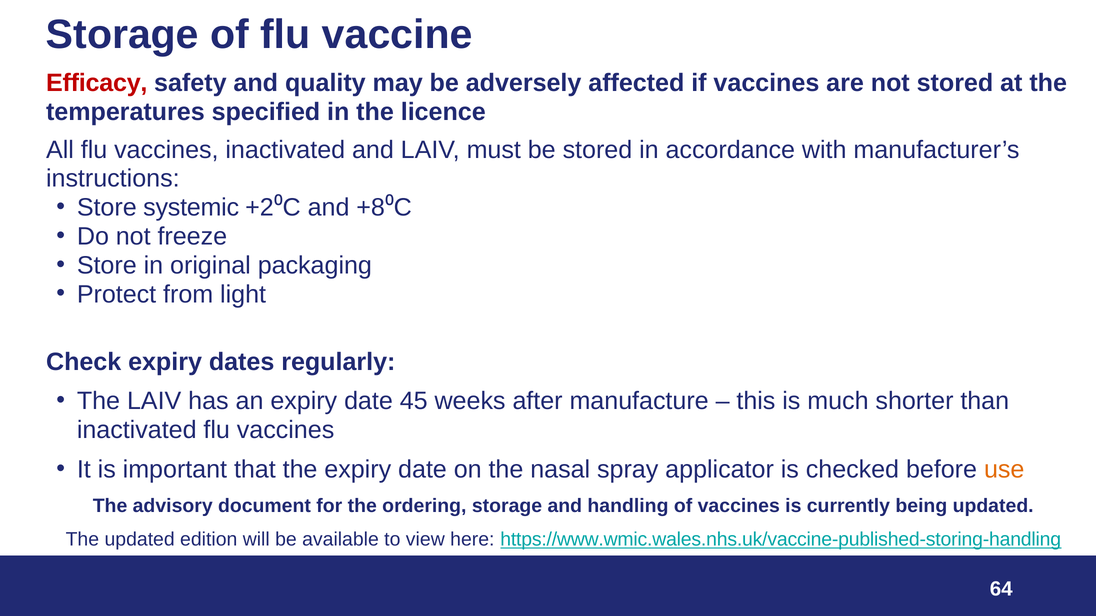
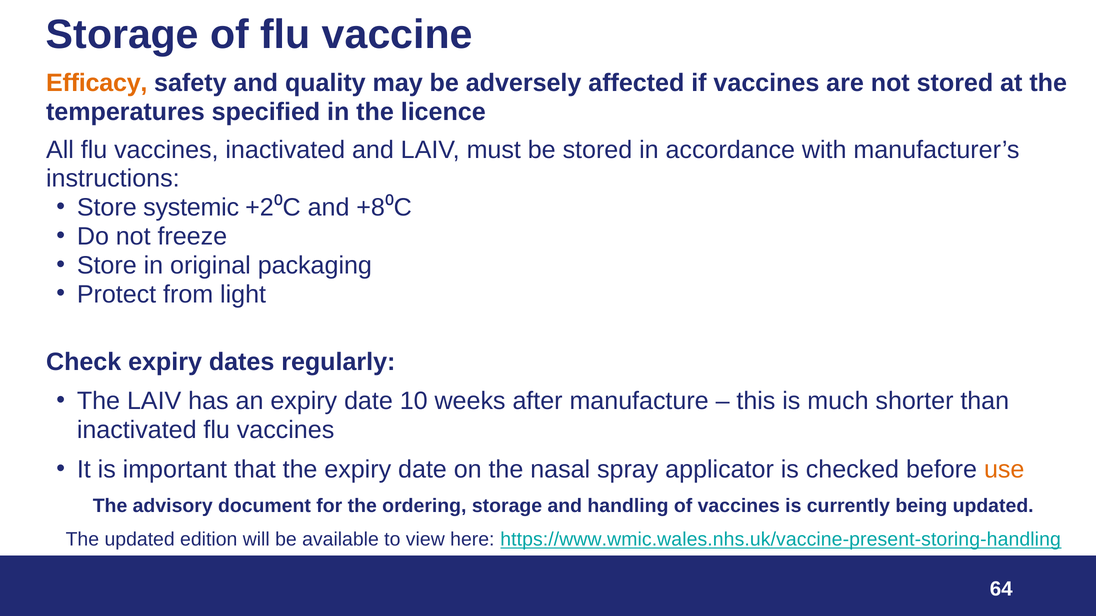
Efficacy colour: red -> orange (97, 83)
45: 45 -> 10 (414, 401)
https://www.wmic.wales.nhs.uk/vaccine-published-storing-handling: https://www.wmic.wales.nhs.uk/vaccine-published-storing-handling -> https://www.wmic.wales.nhs.uk/vaccine-present-storing-handling (781, 540)
